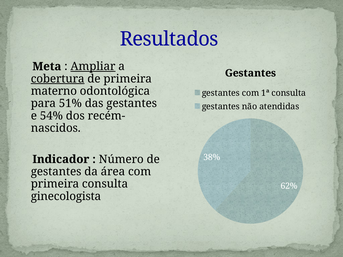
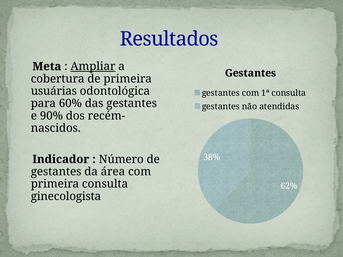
cobertura underline: present -> none (58, 79)
materno: materno -> usuárias (54, 91)
51%: 51% -> 60% (70, 104)
54%: 54% -> 90% (51, 116)
